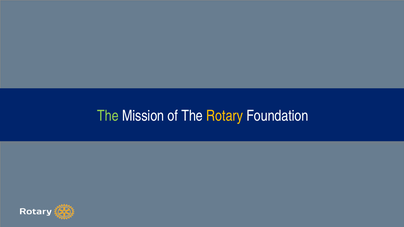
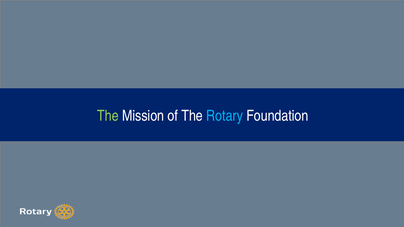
Rotary colour: yellow -> light blue (225, 116)
